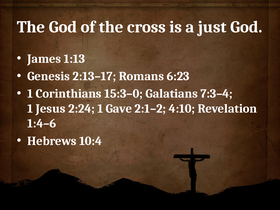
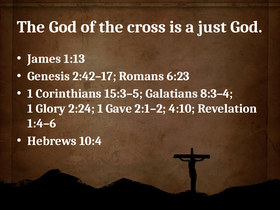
2:13–17: 2:13–17 -> 2:42–17 (94, 76)
15:3–0: 15:3–0 -> 15:3–5 (124, 94)
7:3–4: 7:3–4 -> 8:3–4 (217, 94)
Jesus: Jesus -> Glory (51, 109)
